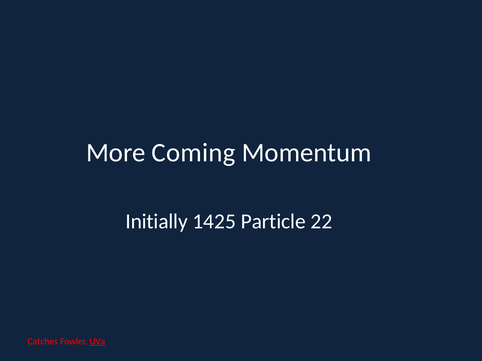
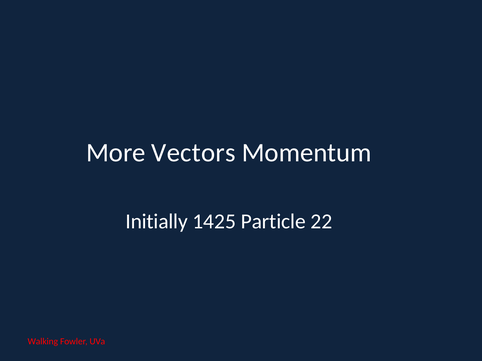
Coming: Coming -> Vectors (193, 153)
Catches: Catches -> Walking (43, 342)
UVa underline: present -> none (97, 342)
